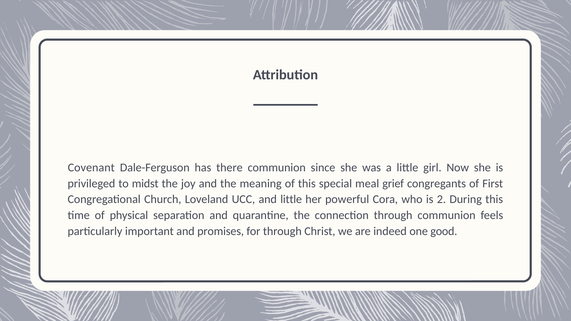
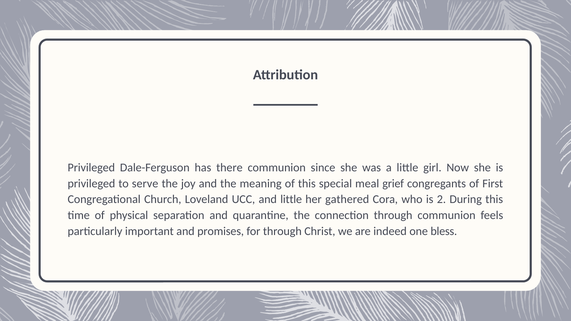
Covenant: Covenant -> Privileged (91, 168)
midst: midst -> serve (145, 184)
powerful: powerful -> gathered (347, 199)
good: good -> bless (444, 231)
